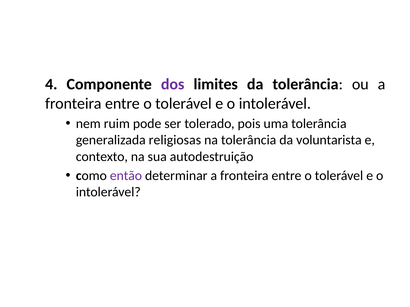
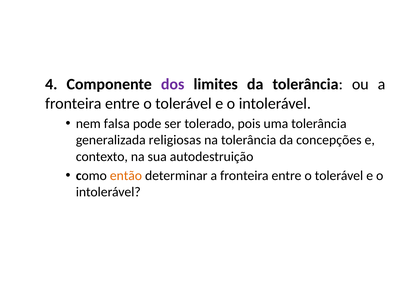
ruim: ruim -> falsa (117, 124)
voluntarista: voluntarista -> concepções (329, 140)
então colour: purple -> orange (126, 176)
